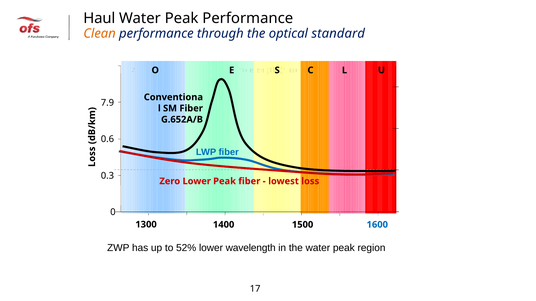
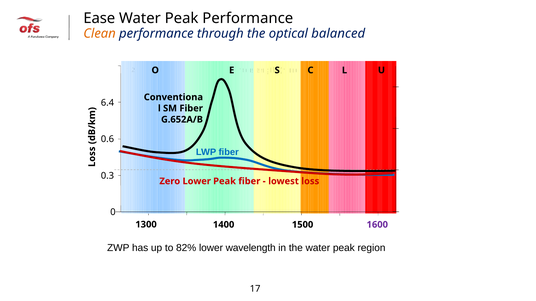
Haul: Haul -> Ease (99, 18)
standard: standard -> balanced (338, 33)
7.9: 7.9 -> 6.4 (107, 103)
1600 colour: blue -> purple (377, 225)
52%: 52% -> 82% (186, 248)
